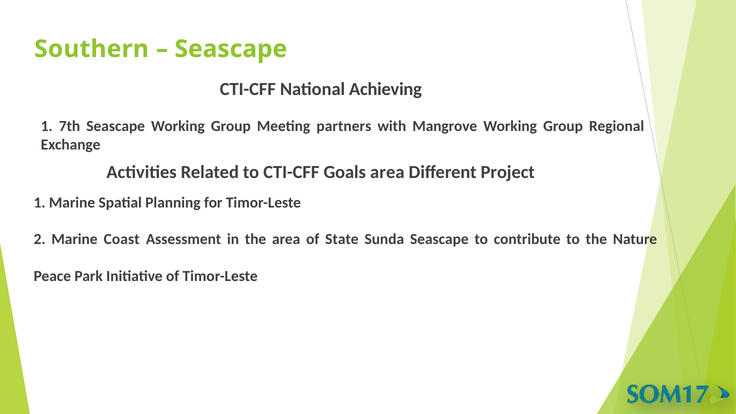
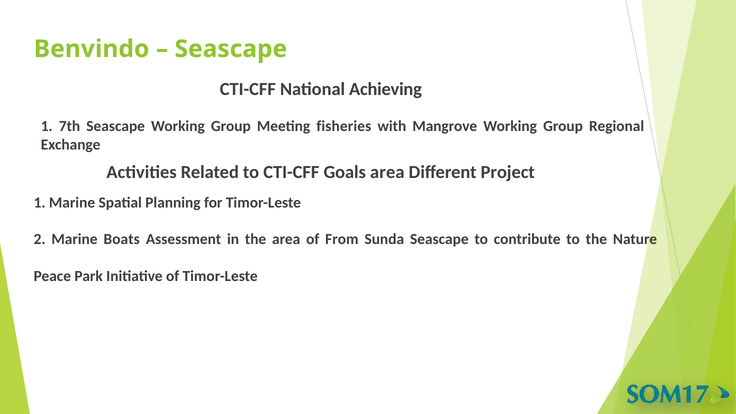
Southern: Southern -> Benvindo (92, 49)
partners: partners -> fisheries (344, 126)
Coast: Coast -> Boats (122, 239)
State: State -> From (342, 239)
